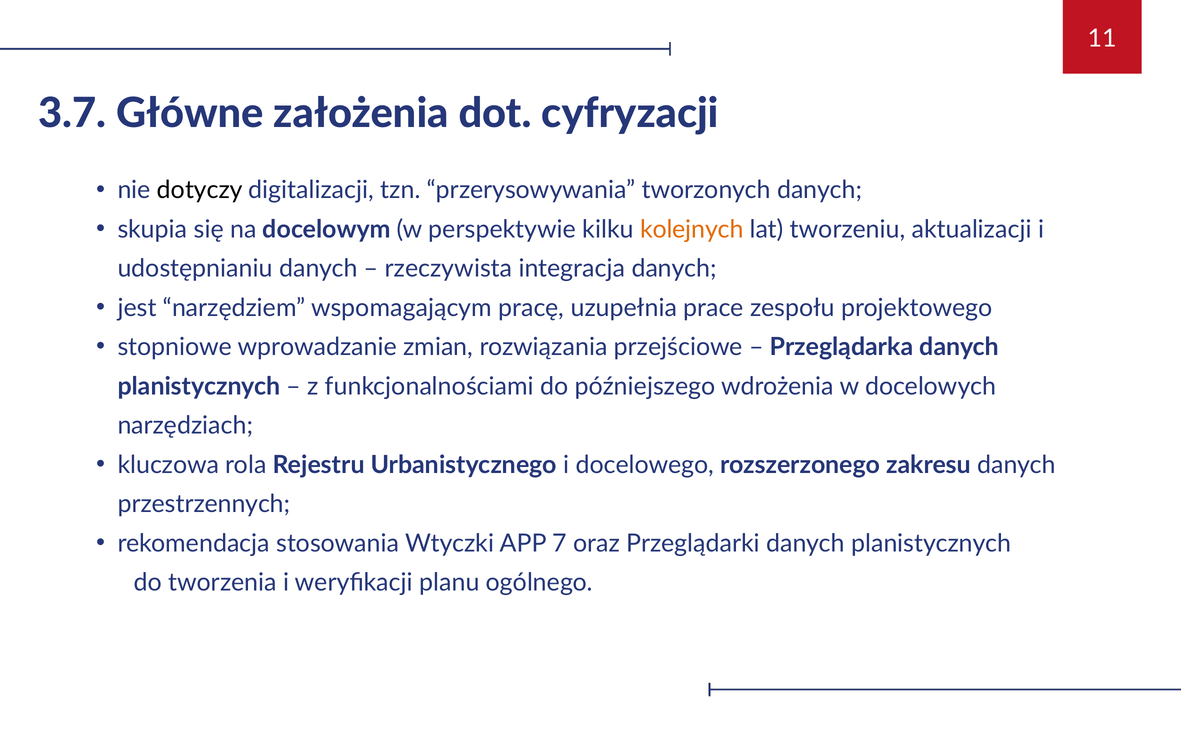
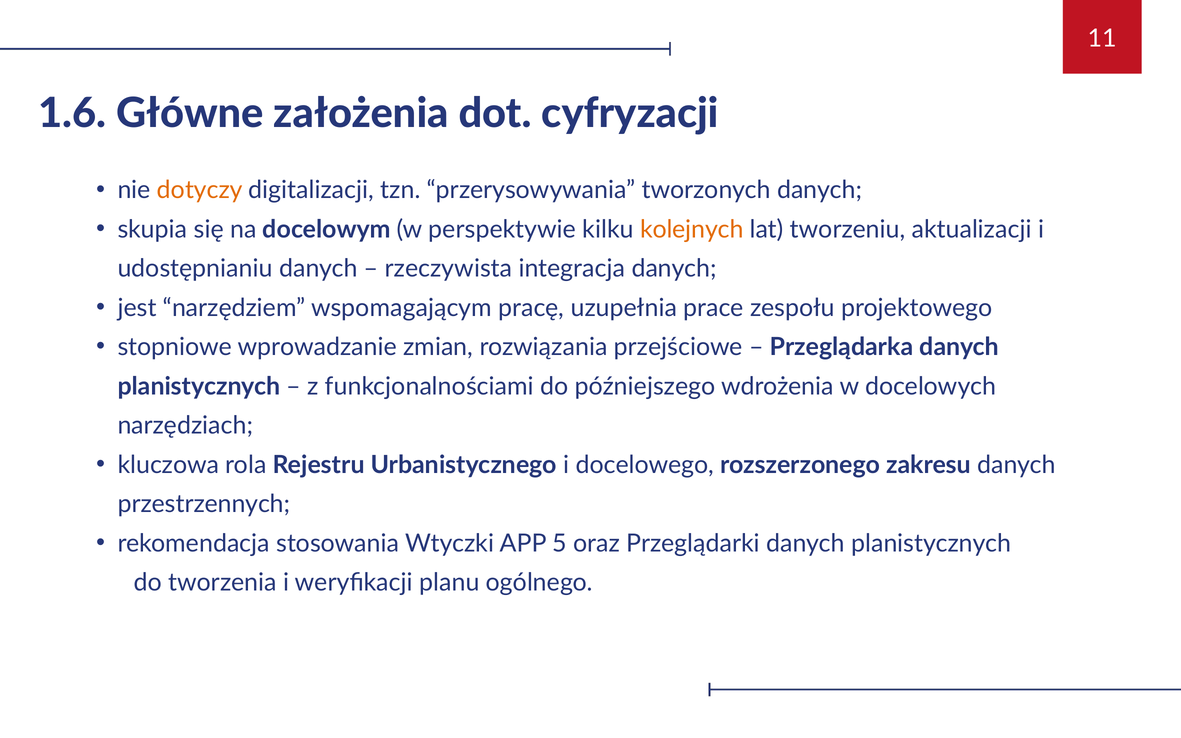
3.7: 3.7 -> 1.6 (72, 113)
dotyczy colour: black -> orange (200, 190)
7: 7 -> 5 (560, 543)
